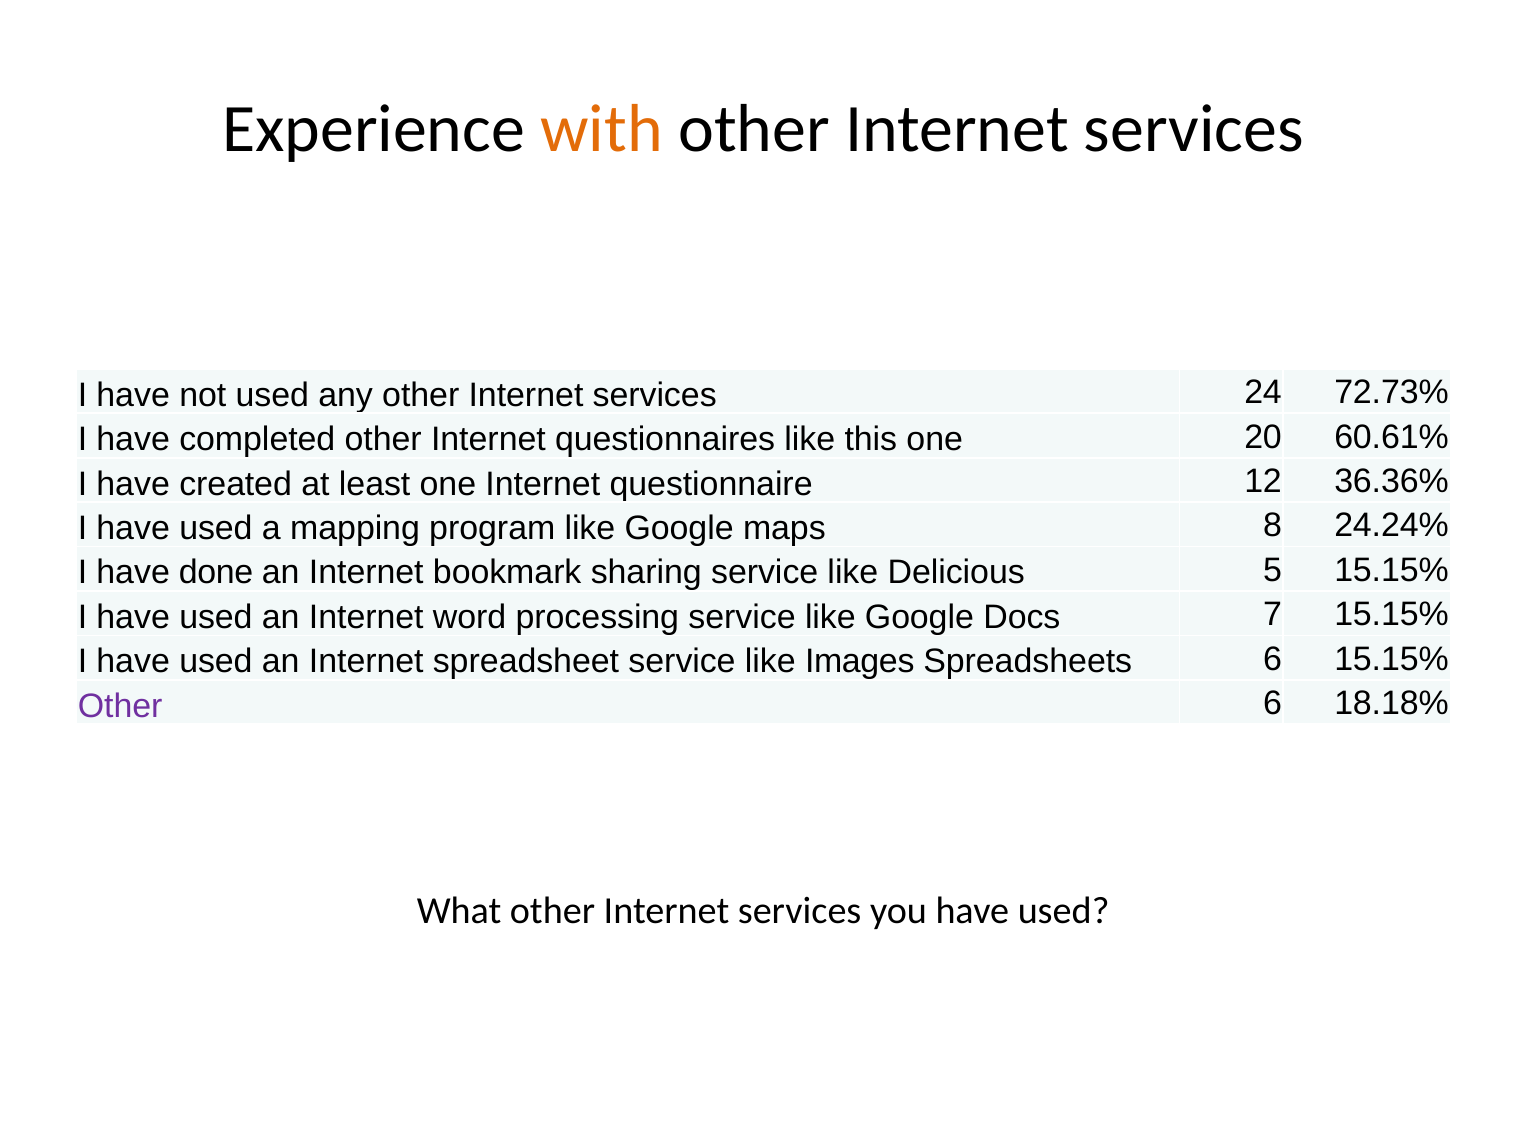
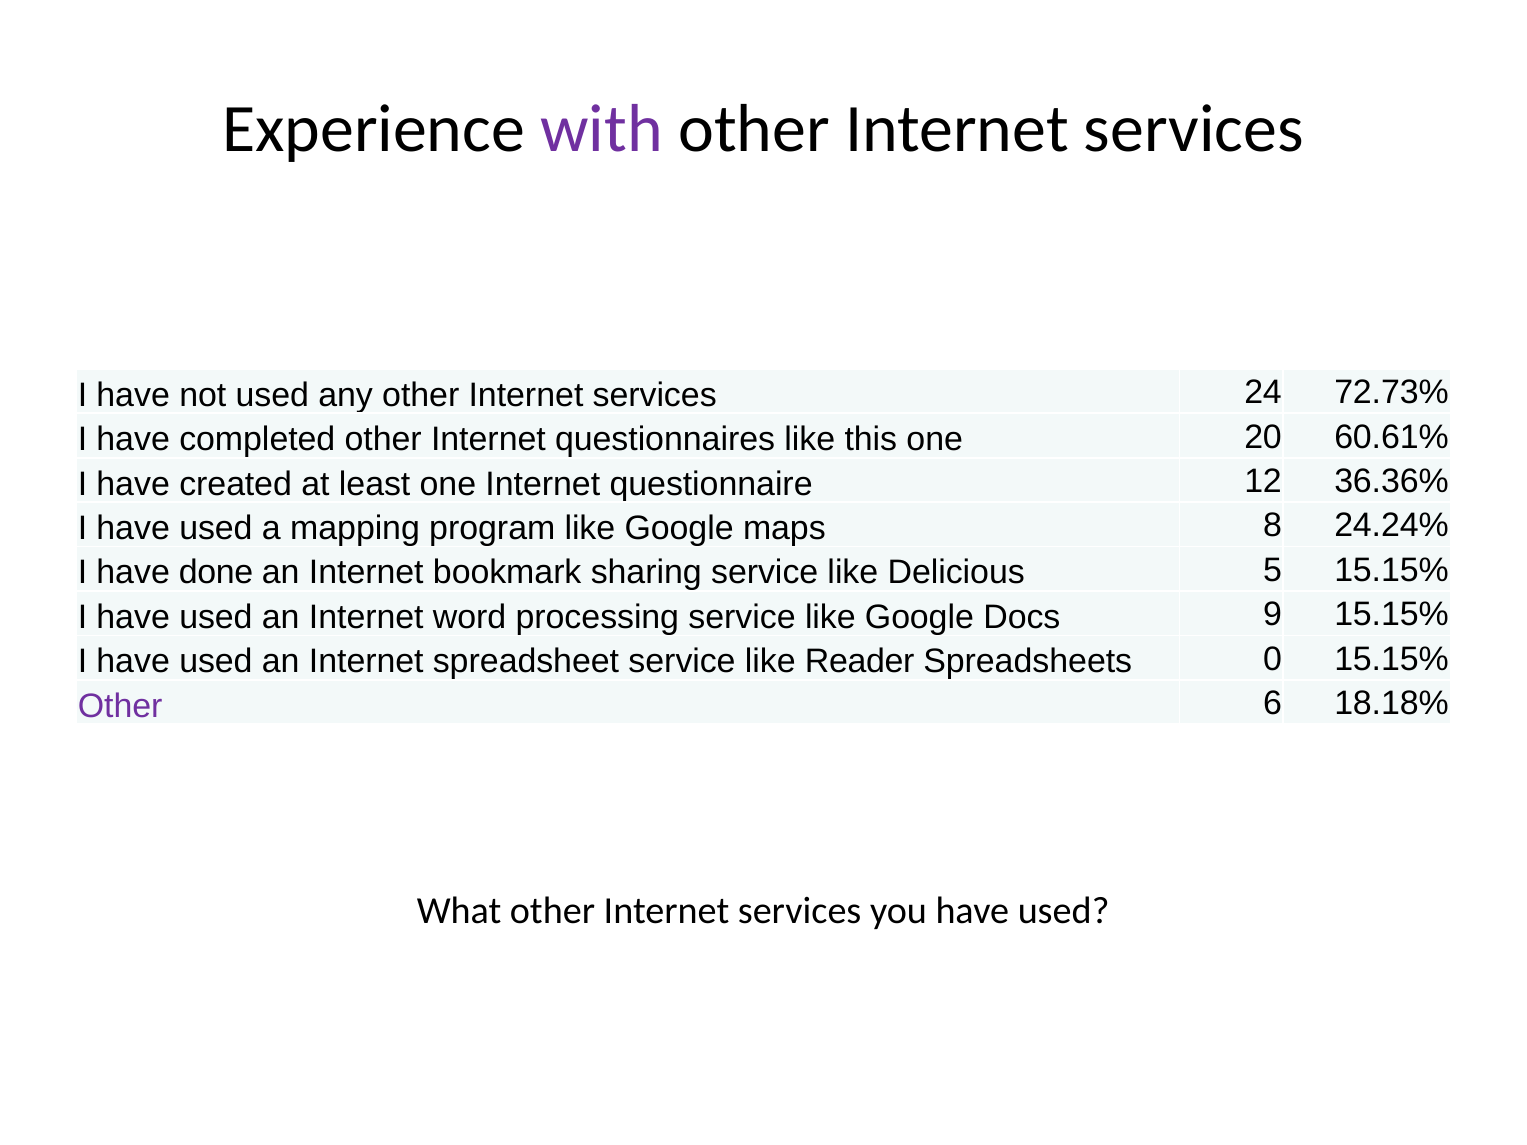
with colour: orange -> purple (602, 129)
7: 7 -> 9 (1273, 615)
Images: Images -> Reader (860, 662)
Spreadsheets 6: 6 -> 0 (1273, 659)
